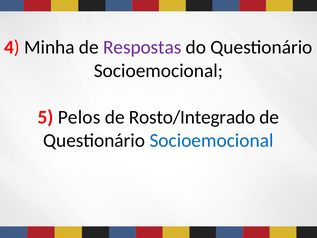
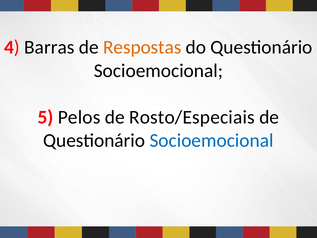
Minha: Minha -> Barras (49, 47)
Respostas colour: purple -> orange (142, 47)
Rosto/Integrado: Rosto/Integrado -> Rosto/Especiais (192, 117)
